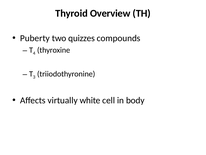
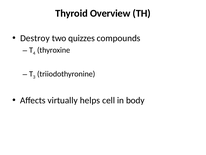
Puberty: Puberty -> Destroy (35, 38)
white: white -> helps (90, 100)
